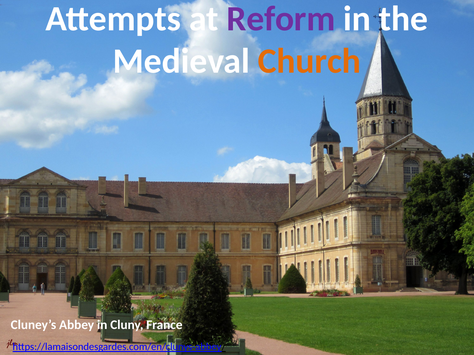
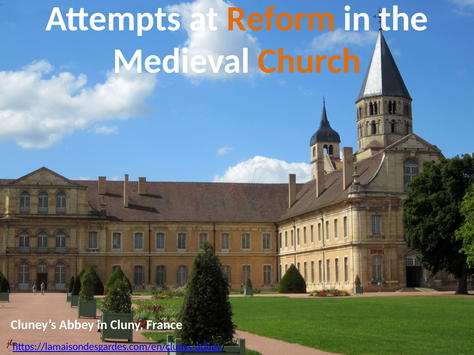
Reform colour: purple -> orange (281, 19)
